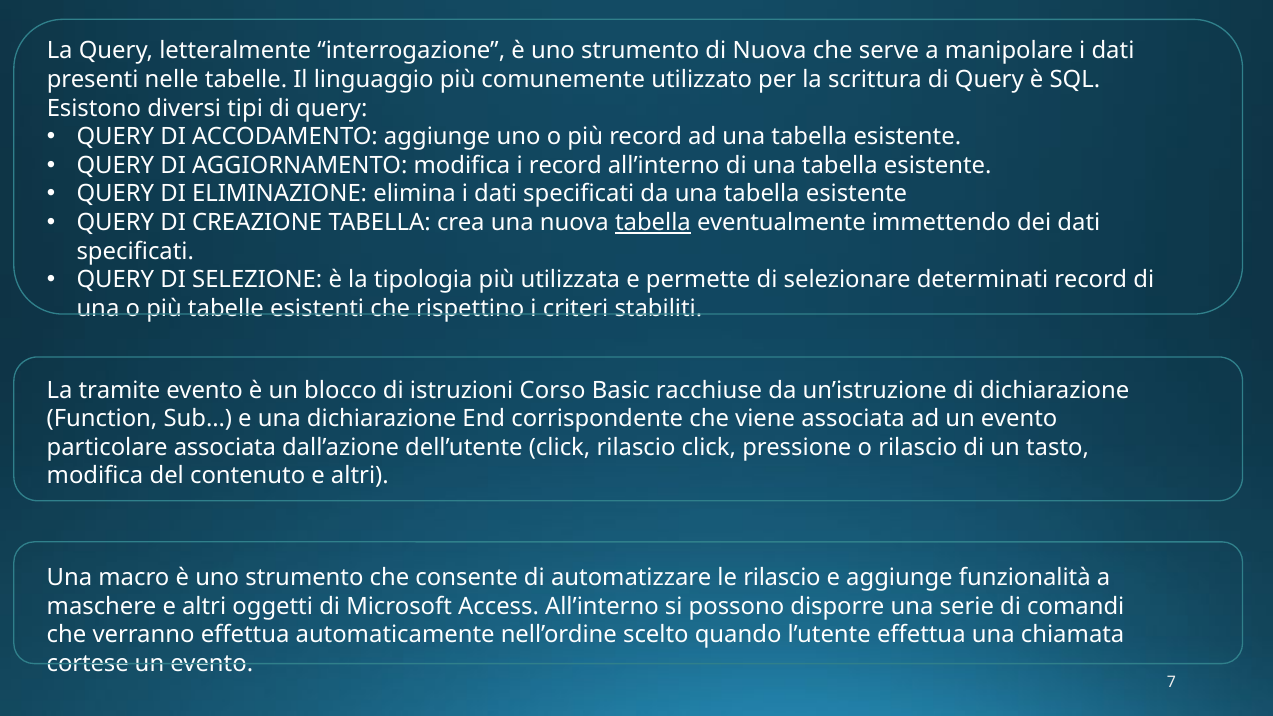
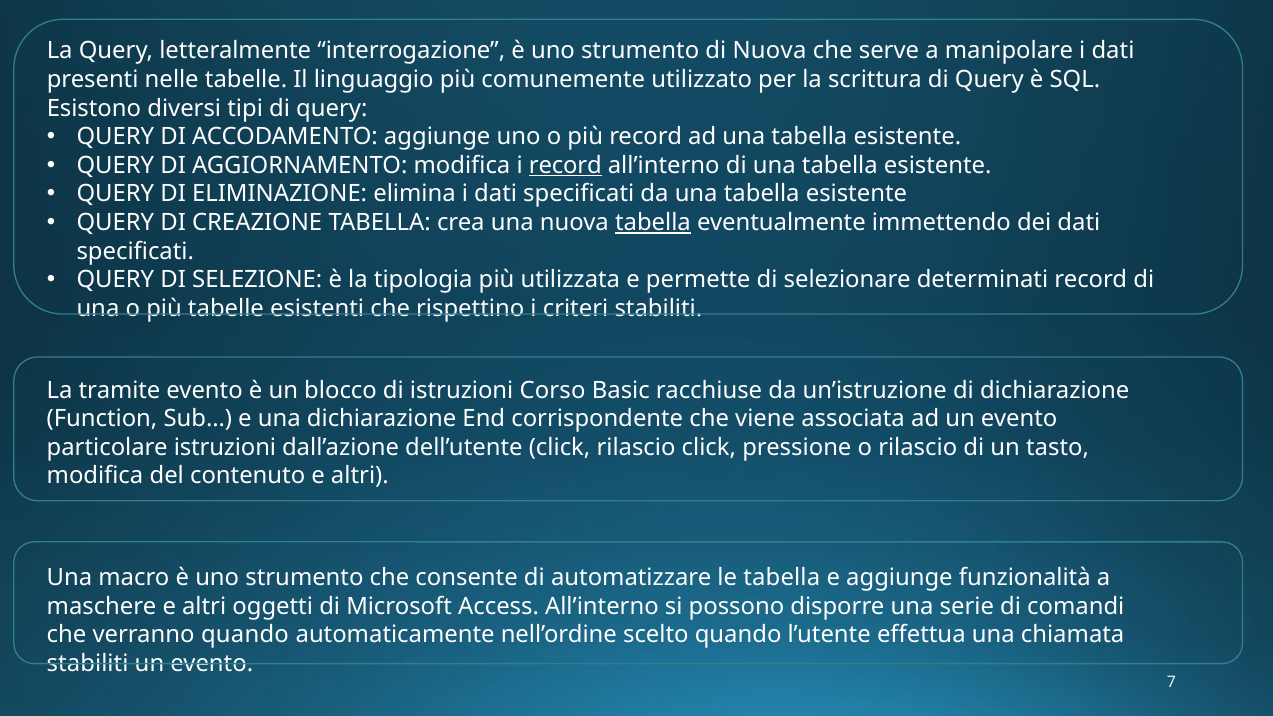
record underline: none -> present (565, 165)
particolare associata: associata -> istruzioni (225, 448)
le rilascio: rilascio -> tabella (782, 578)
verranno effettua: effettua -> quando (245, 635)
cortese: cortese -> stabiliti (88, 663)
